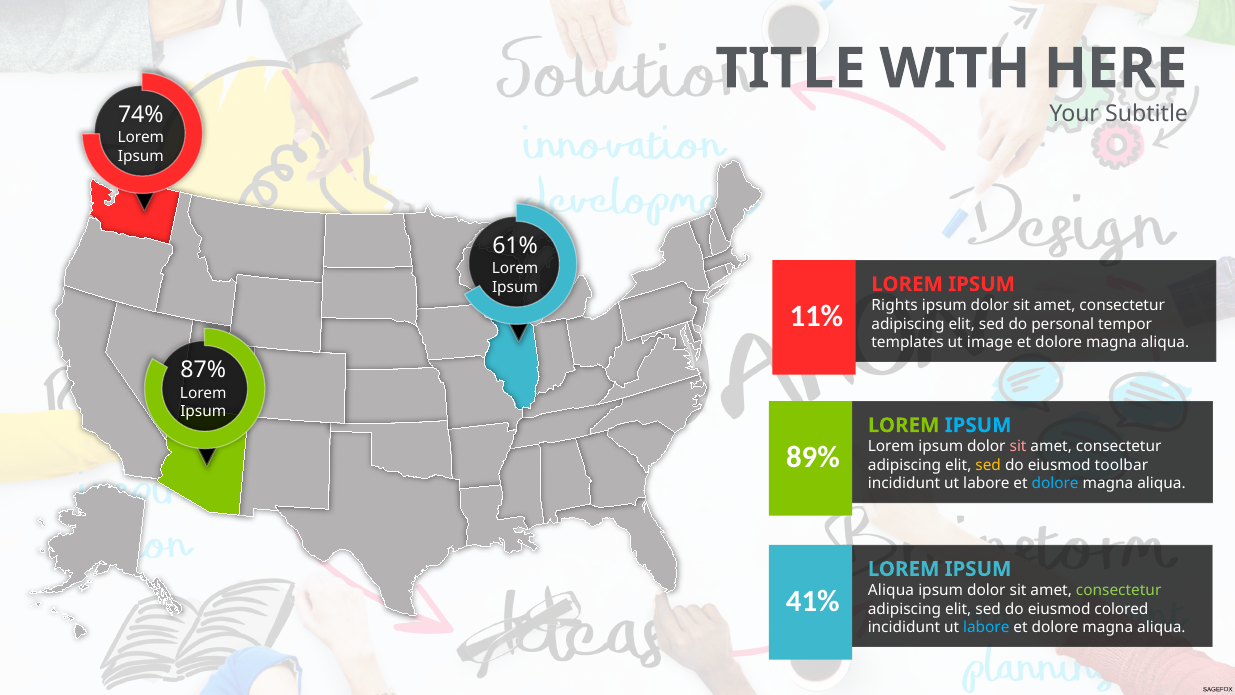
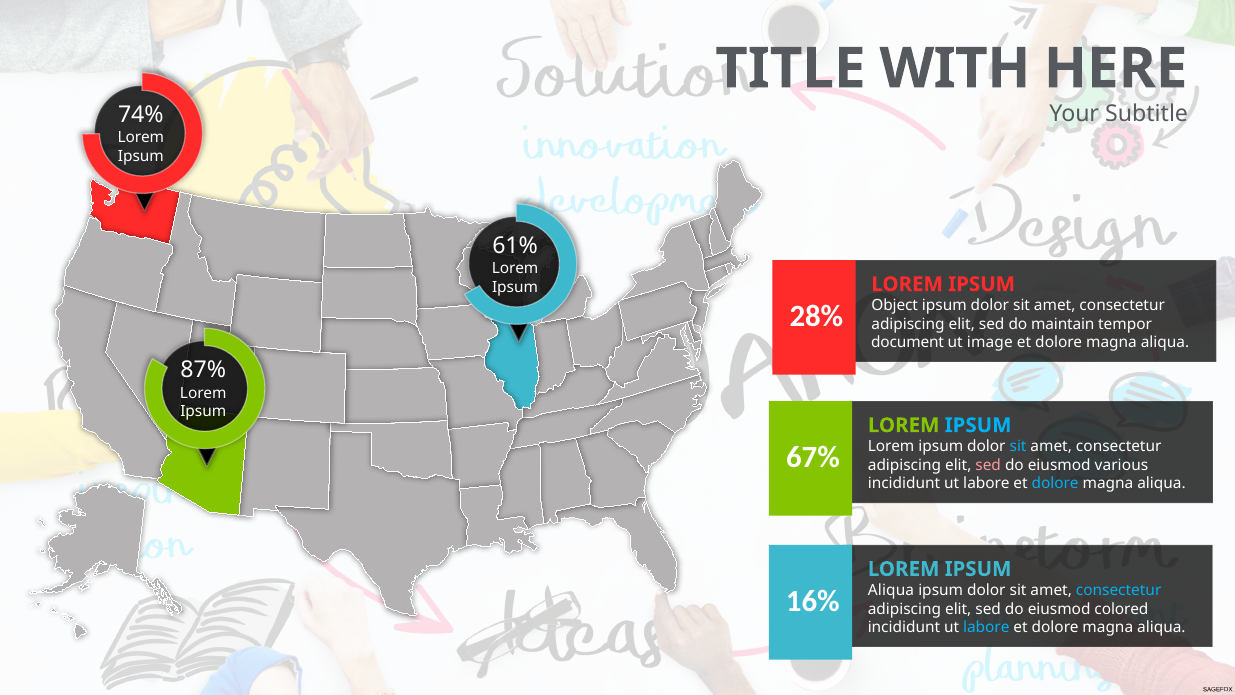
Rights: Rights -> Object (895, 305)
11%: 11% -> 28% (816, 316)
personal: personal -> maintain (1063, 324)
templates: templates -> document (908, 342)
sit colour: pink -> light blue (1018, 446)
89%: 89% -> 67% (813, 457)
sed colour: yellow -> pink (988, 465)
toolbar: toolbar -> various (1121, 465)
consectetur colour: light green -> light blue (1119, 590)
41%: 41% -> 16% (813, 601)
